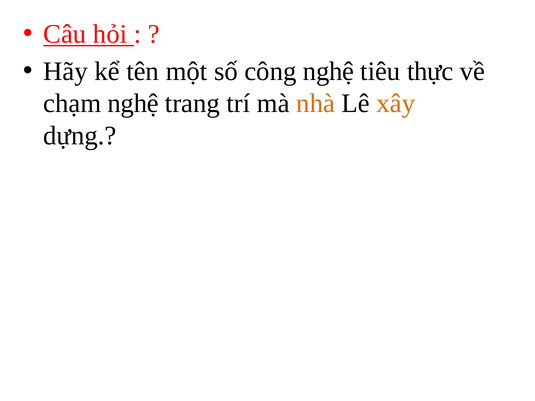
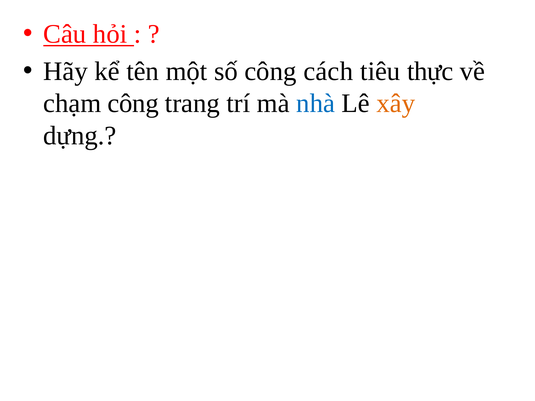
công nghệ: nghệ -> cách (328, 71)
chạm nghệ: nghệ -> công (133, 104)
nhà colour: orange -> blue (316, 104)
